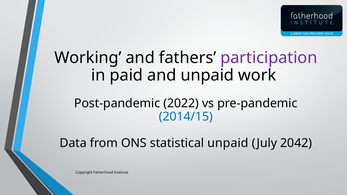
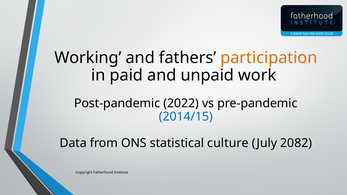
participation colour: purple -> orange (269, 58)
statistical unpaid: unpaid -> culture (228, 143)
2042: 2042 -> 2082 (296, 143)
